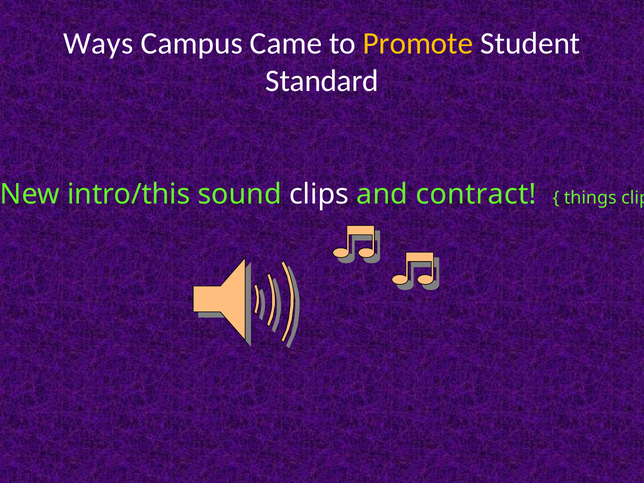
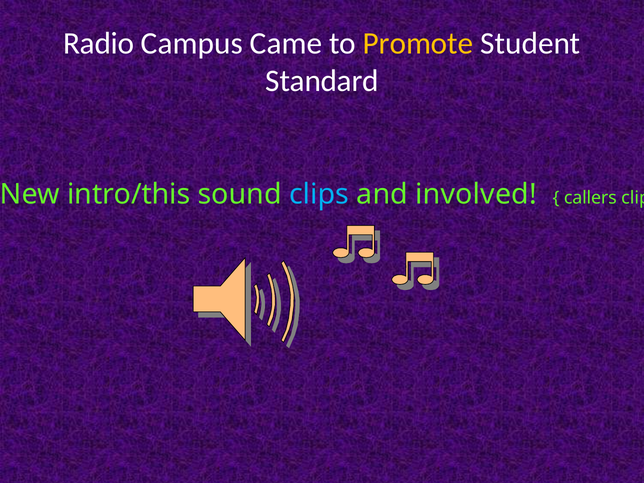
Ways: Ways -> Radio (99, 44)
clips colour: white -> light blue (319, 194)
contract: contract -> involved (476, 194)
things: things -> callers (590, 198)
